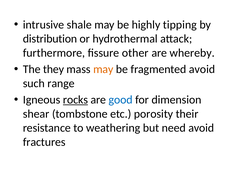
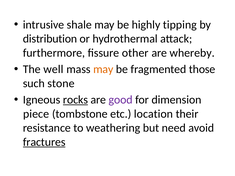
they: they -> well (53, 69)
fragmented avoid: avoid -> those (202, 69)
range: range -> stone (61, 83)
good colour: blue -> purple (121, 100)
shear: shear -> piece (36, 114)
porosity: porosity -> location (153, 114)
fractures underline: none -> present (44, 142)
